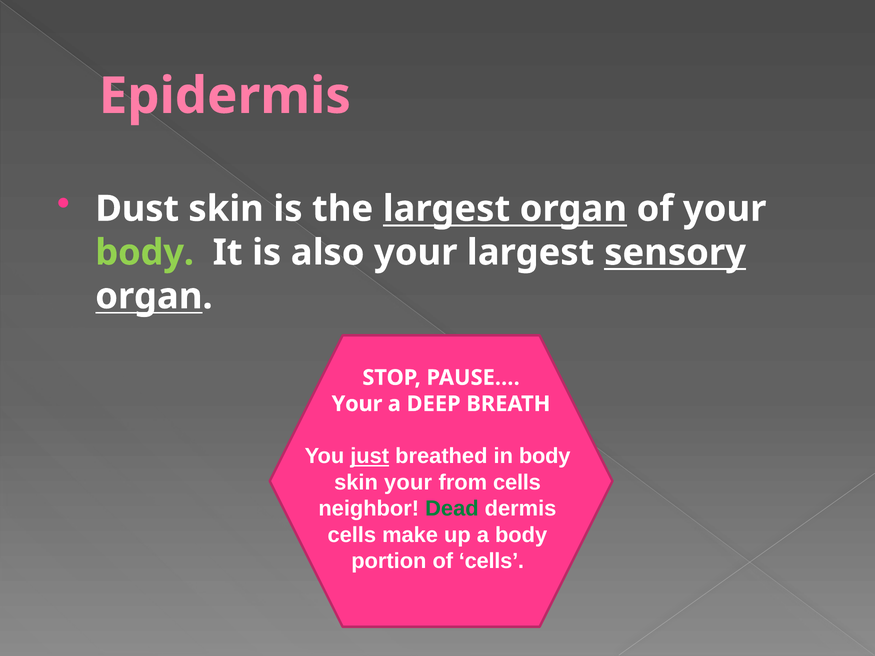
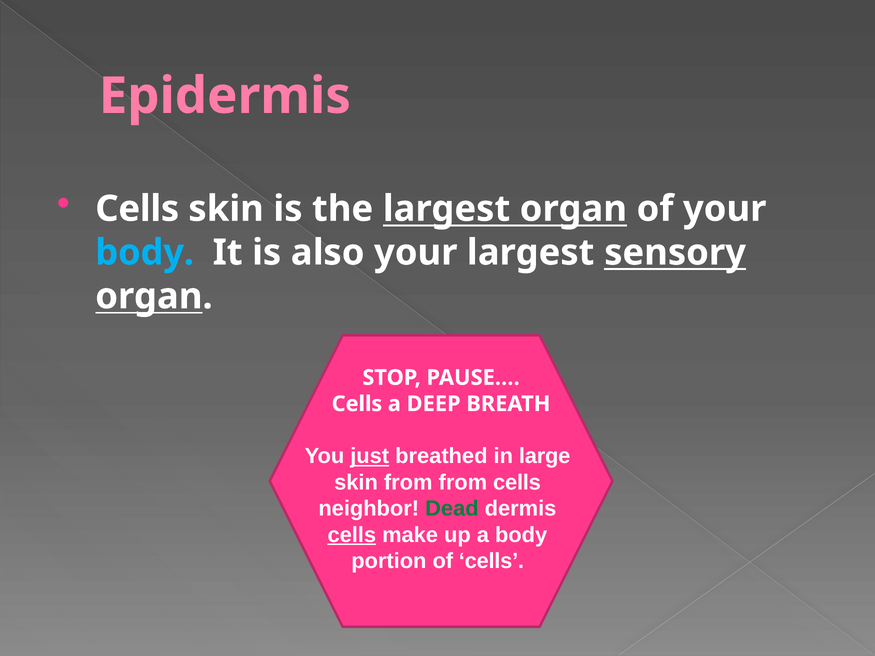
Dust: Dust -> Cells (137, 209)
body colour: light green -> light blue (145, 253)
Your: Your -> Cells (357, 404)
in body: body -> large (545, 456)
skin your: your -> from (408, 483)
cells underline: none -> present (352, 535)
